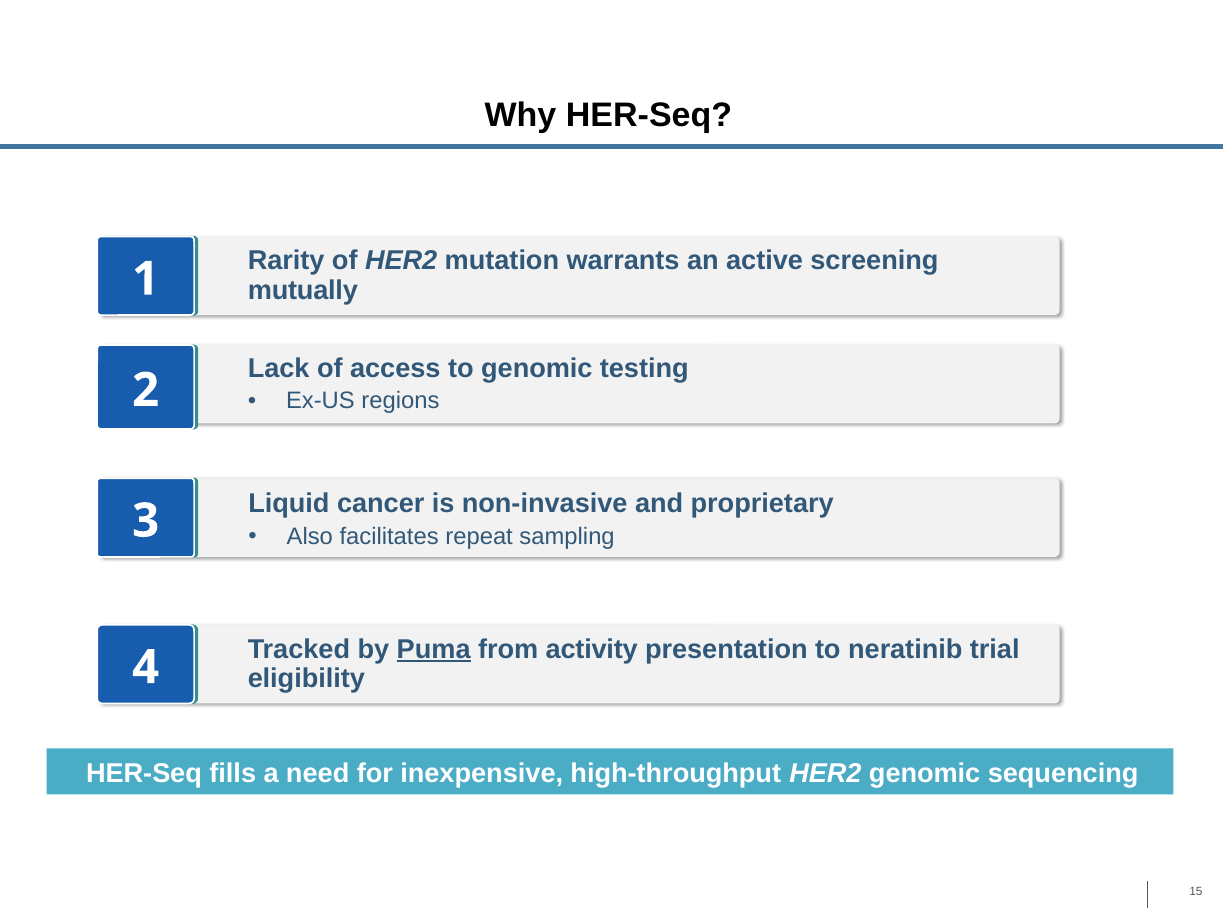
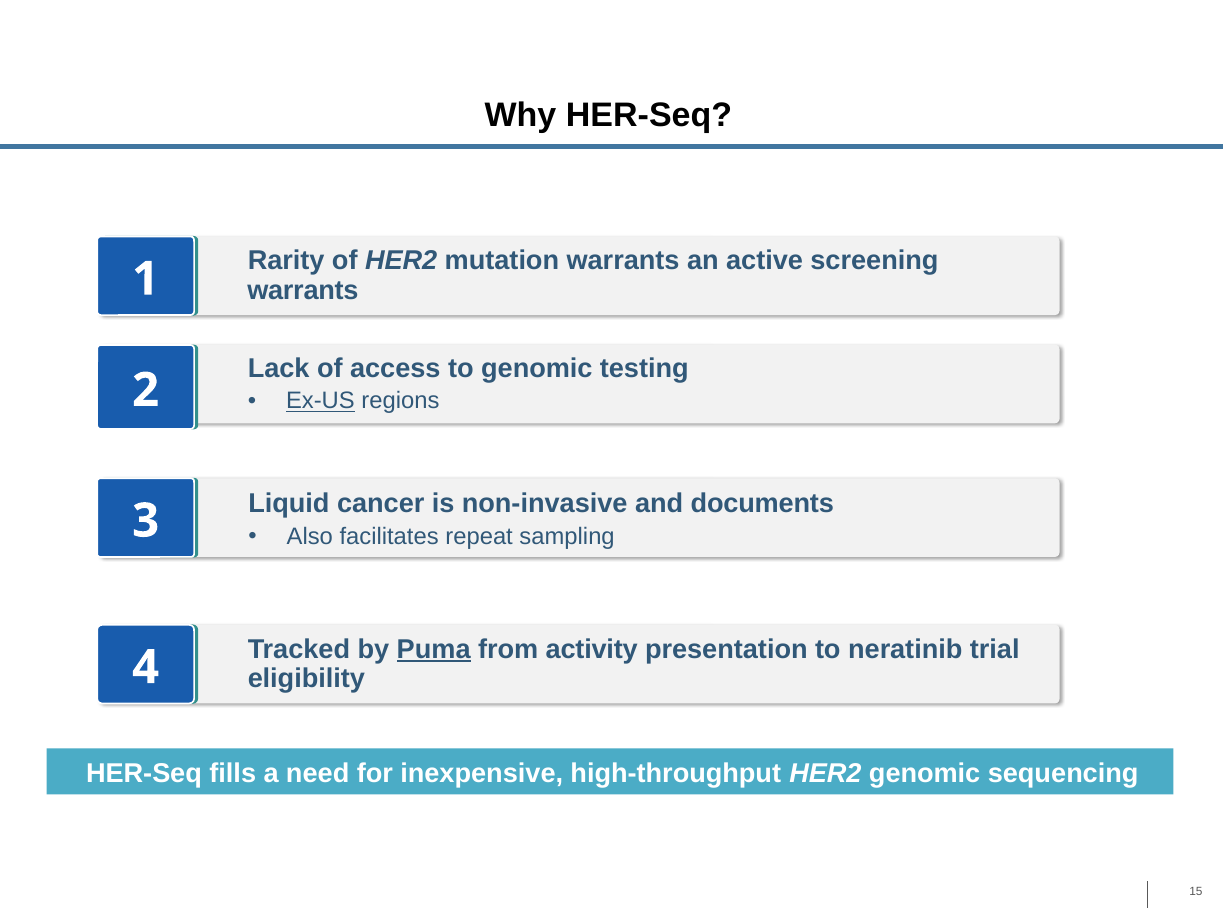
mutually: mutually -> warrants (303, 290)
Ex-US underline: none -> present (320, 401)
proprietary: proprietary -> documents (762, 504)
